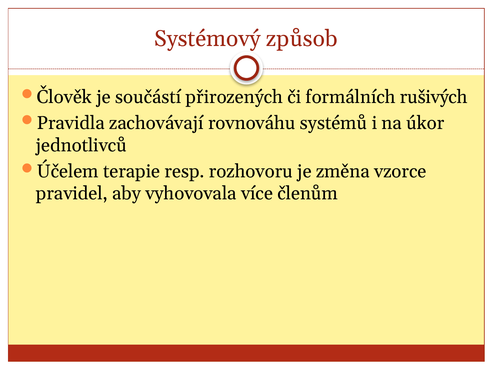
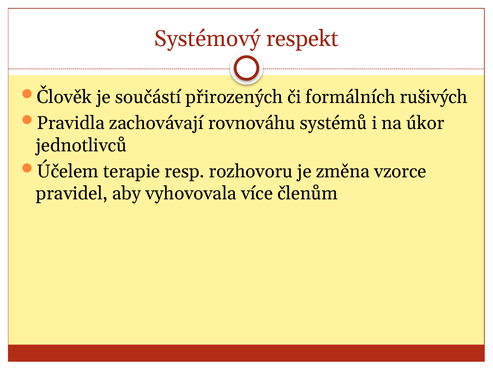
způsob: způsob -> respekt (302, 39)
